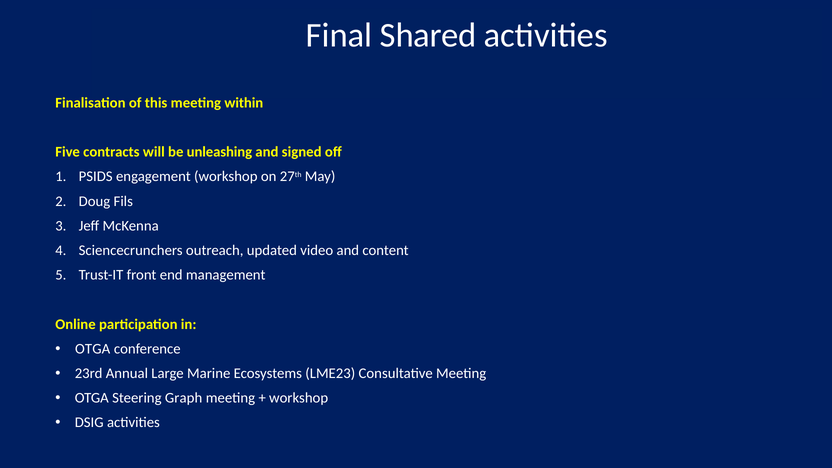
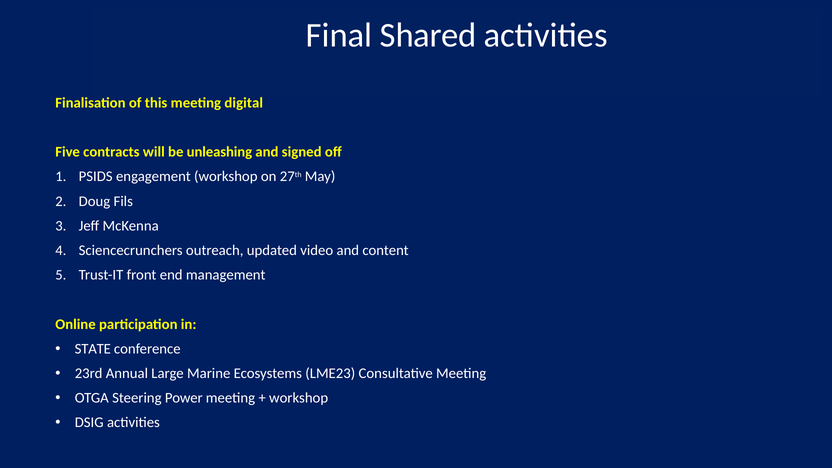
within: within -> digital (244, 103)
OTGA: OTGA -> STATE (93, 349)
Graph: Graph -> Power (184, 398)
